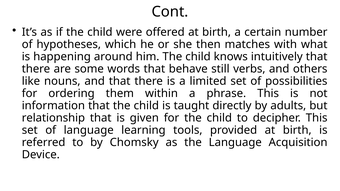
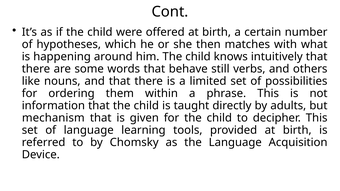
relationship: relationship -> mechanism (53, 118)
